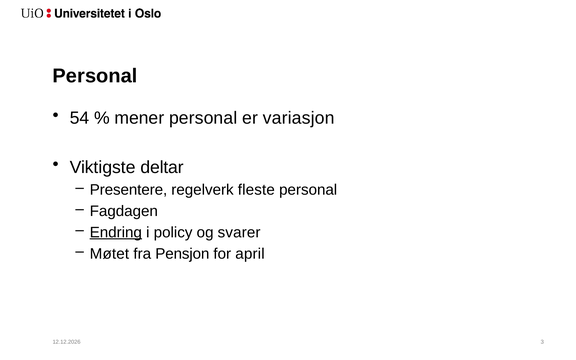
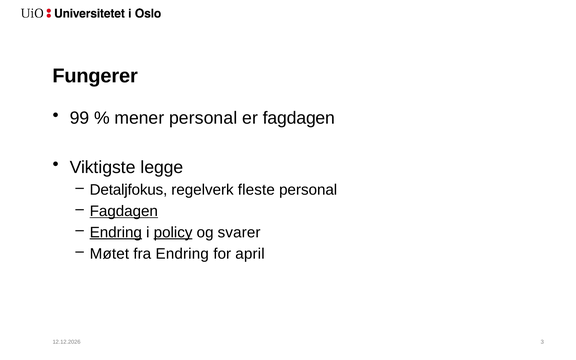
Personal: Personal -> Fungerer (95, 76)
54: 54 -> 99 (79, 118)
er variasjon: variasjon -> fagdagen (299, 118)
deltar: deltar -> legge (162, 167)
Presentere: Presentere -> Detaljfokus (128, 190)
Fagdagen underline: none -> present (124, 211)
policy underline: none -> present (173, 232)
fra Pensjon: Pensjon -> Endring (182, 254)
